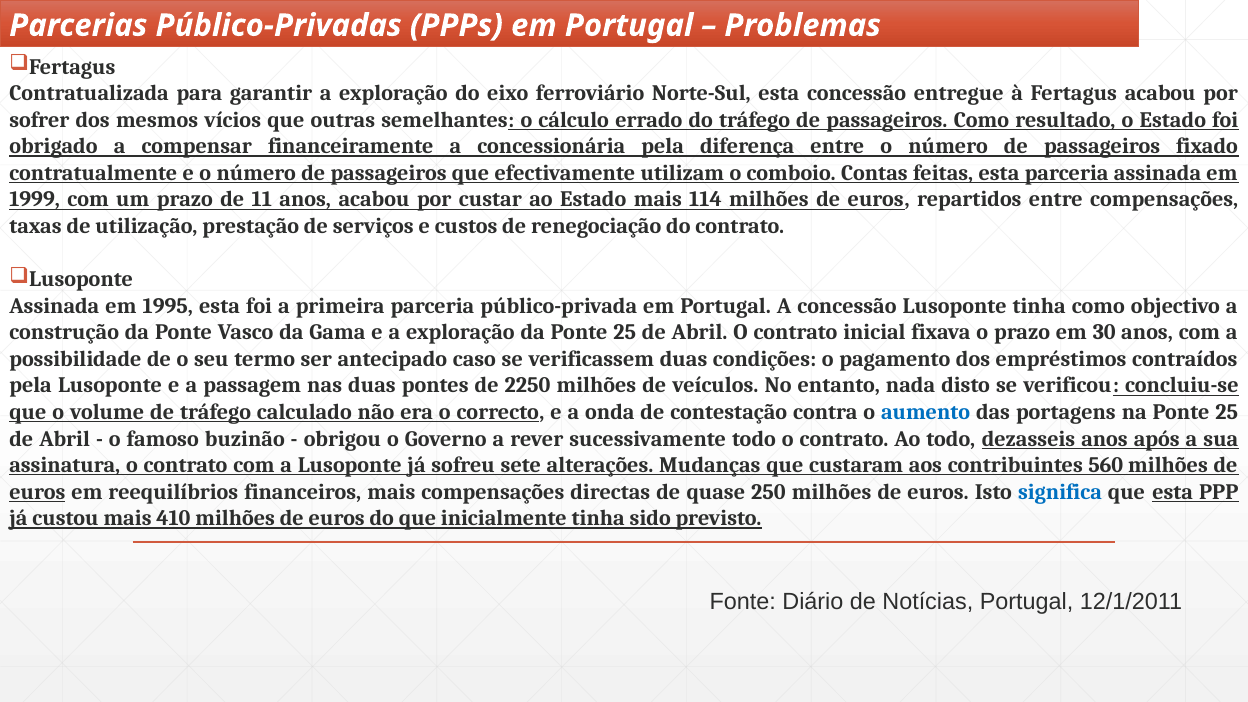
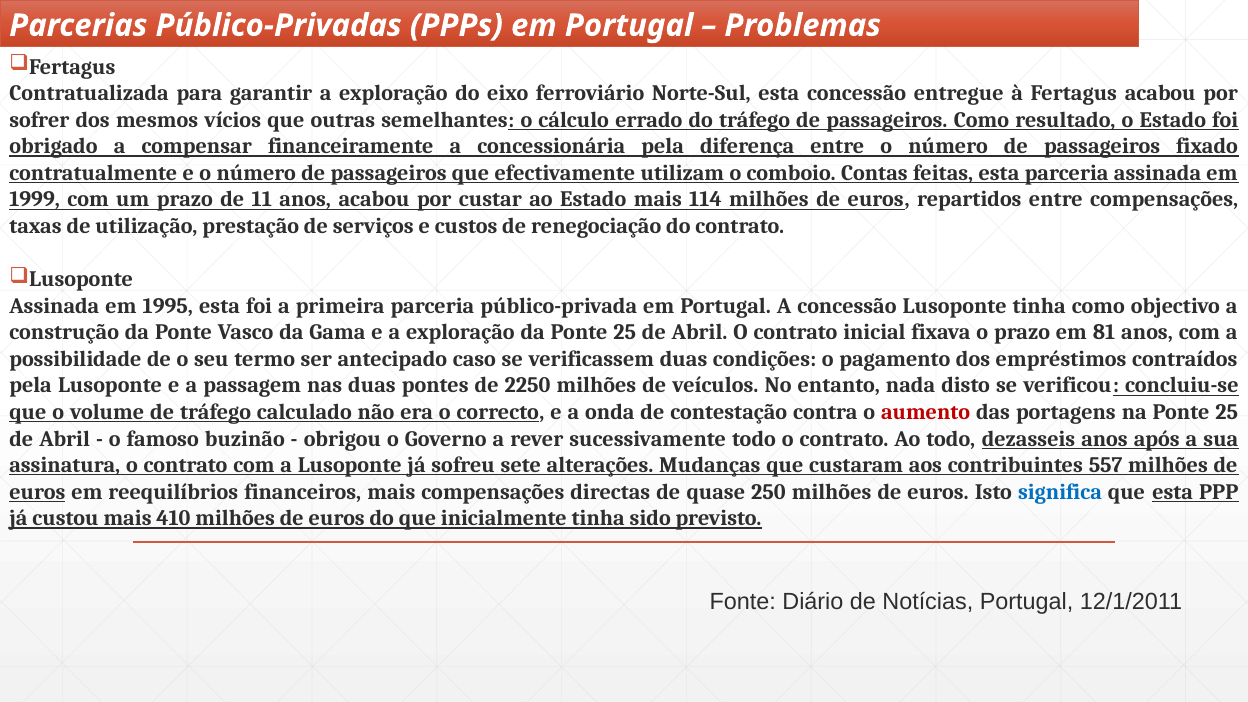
30: 30 -> 81 (1104, 332)
aumento colour: blue -> red (926, 412)
560: 560 -> 557 (1106, 465)
